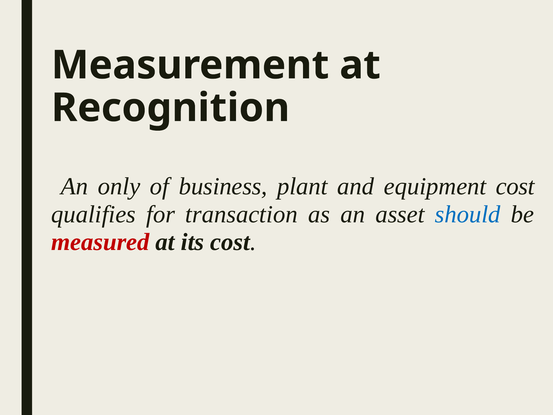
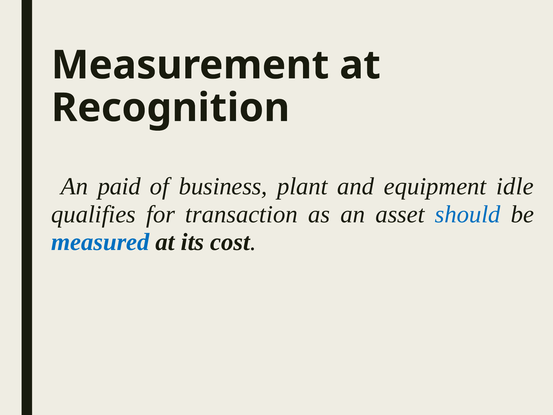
only: only -> paid (119, 186)
equipment cost: cost -> idle (515, 186)
measured colour: red -> blue (100, 242)
